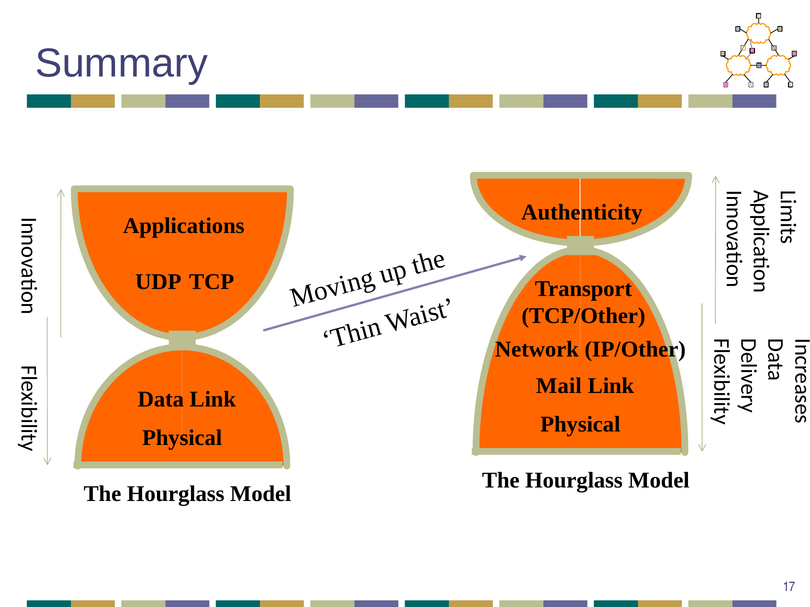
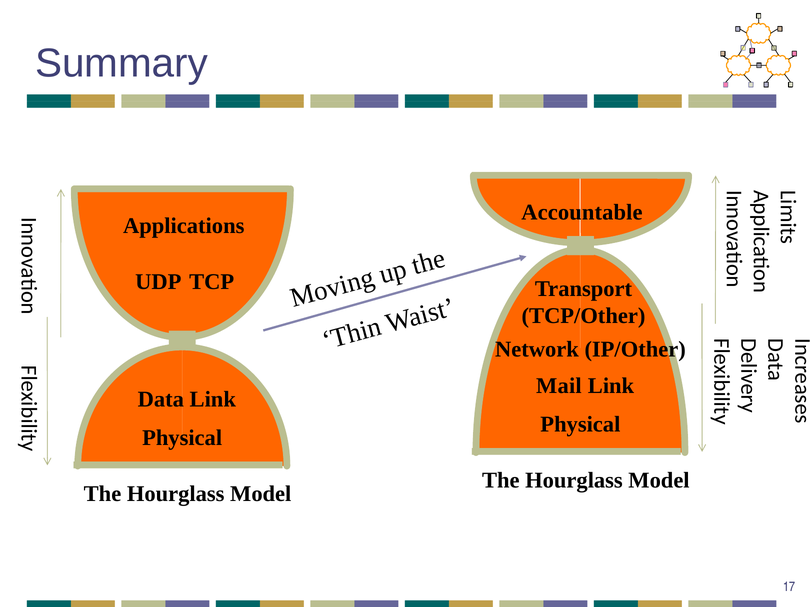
Authenticity: Authenticity -> Accountable (582, 212)
